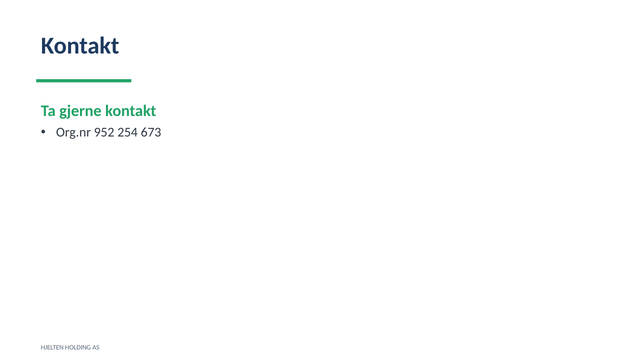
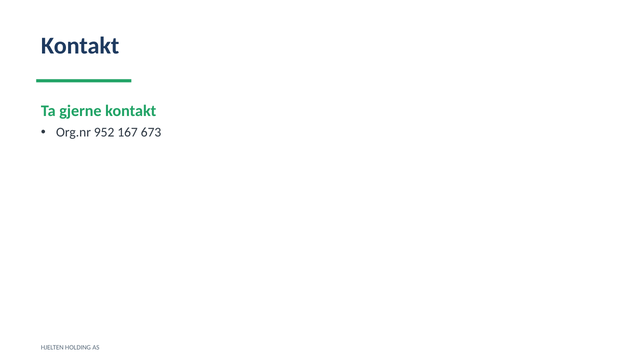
254: 254 -> 167 (128, 132)
